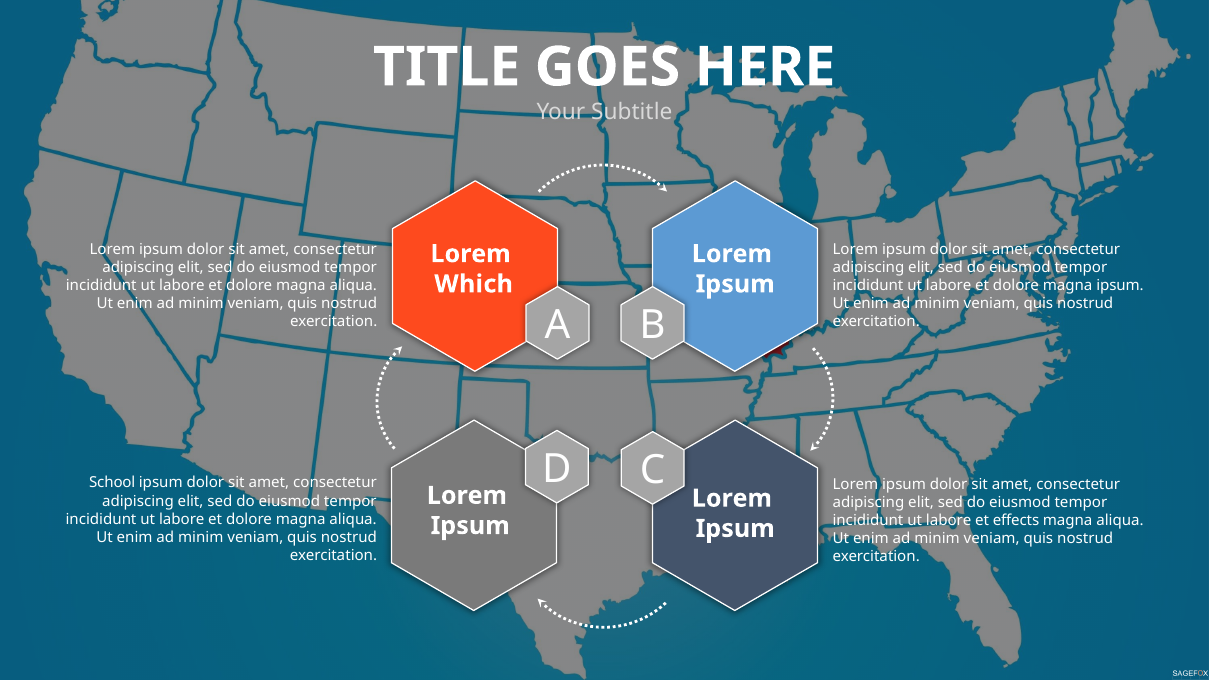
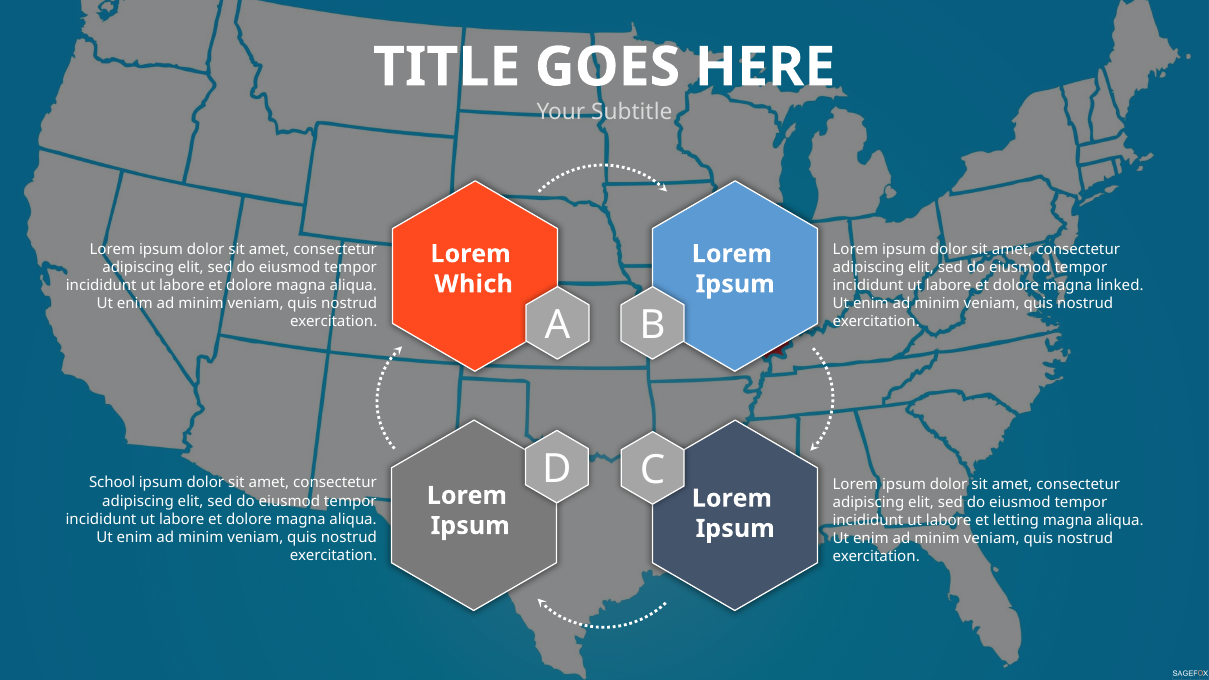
magna ipsum: ipsum -> linked (1120, 286)
effects: effects -> letting (1016, 521)
